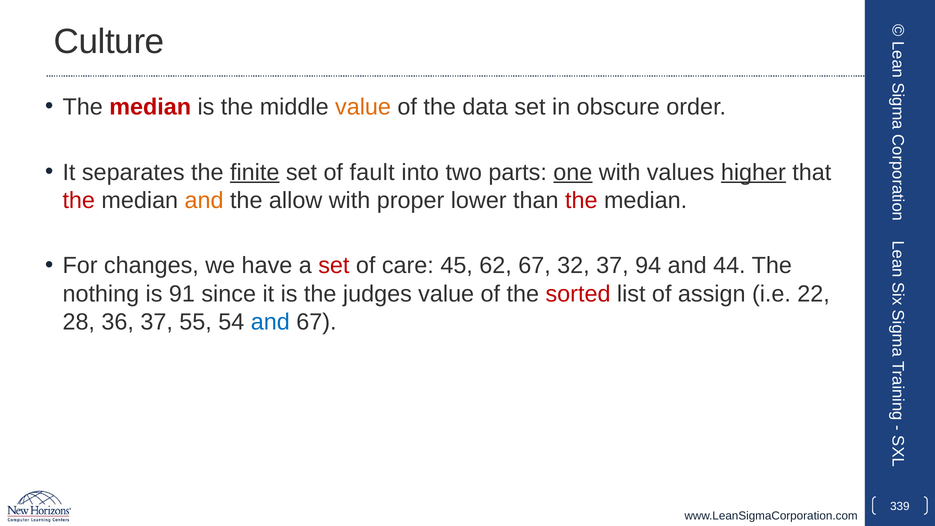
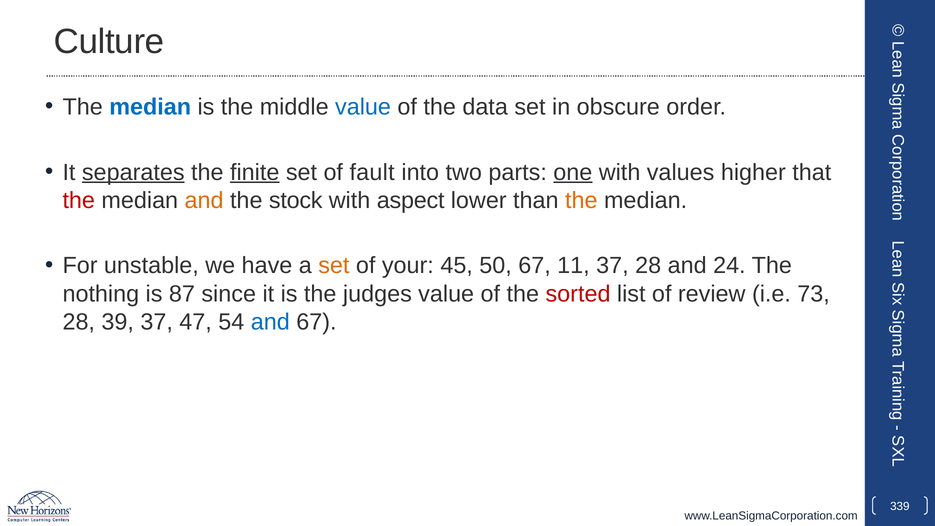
median colour: red -> blue (150, 107)
value colour: orange -> blue (363, 107)
separates underline: none -> present (133, 172)
higher underline: present -> none (753, 172)
allow: allow -> stock (296, 200)
proper: proper -> aspect (411, 200)
the colour: red -> orange (581, 200)
changes: changes -> unstable (151, 266)
set colour: red -> orange (334, 266)
care: care -> your (408, 266)
62: 62 -> 50 (496, 266)
32: 32 -> 11 (573, 266)
37 94: 94 -> 28 (648, 266)
44: 44 -> 24 (729, 266)
91: 91 -> 87 (182, 294)
assign: assign -> review (712, 294)
22: 22 -> 73 (814, 294)
36: 36 -> 39 (118, 322)
55: 55 -> 47 (196, 322)
